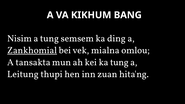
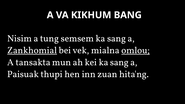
semsem ka ding: ding -> sang (117, 38)
omlou underline: none -> present (136, 50)
kei ka tung: tung -> sang (119, 62)
Leitung: Leitung -> Paisuak (23, 74)
